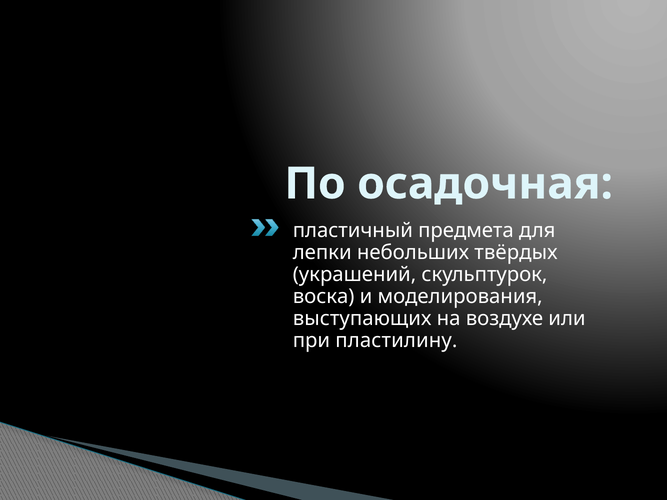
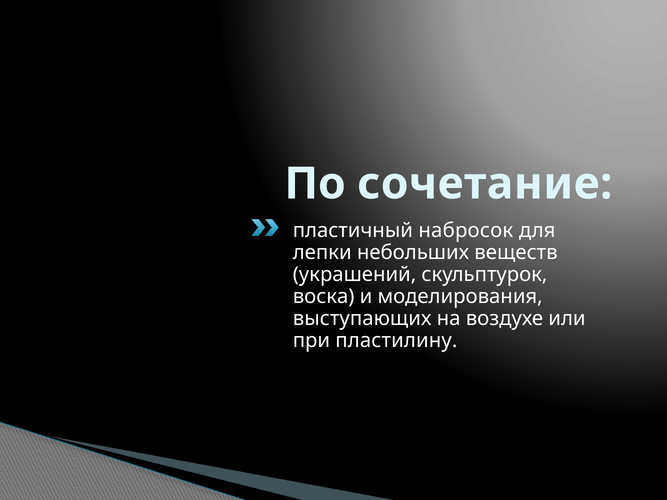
осадочная: осадочная -> сочетание (485, 184)
предмета: предмета -> набросок (466, 231)
твёрдых: твёрдых -> веществ (516, 253)
